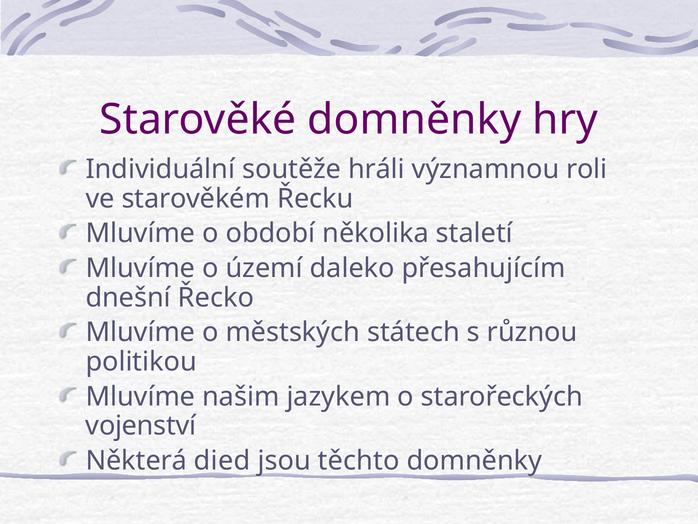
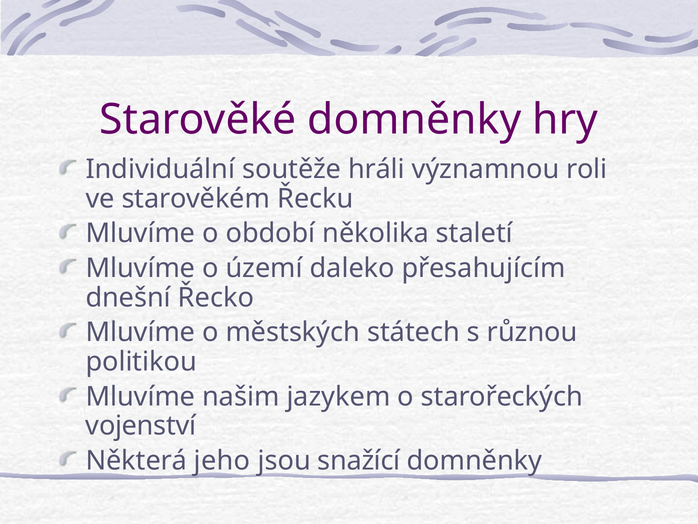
died: died -> jeho (222, 460)
těchto: těchto -> snažící (359, 460)
